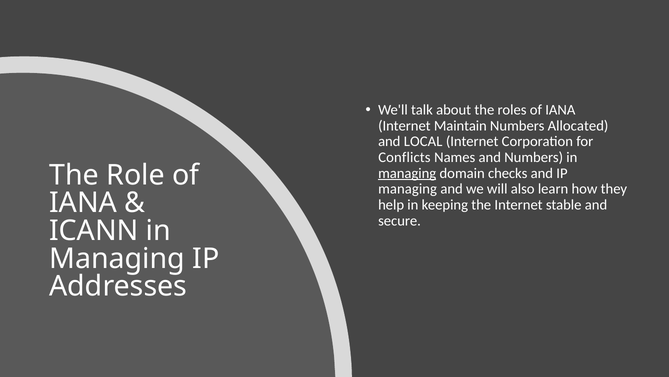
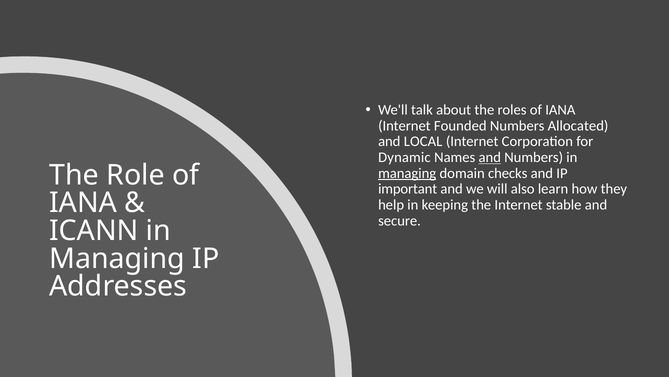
Maintain: Maintain -> Founded (460, 126)
Conflicts: Conflicts -> Dynamic (404, 157)
and underline: none -> present (490, 157)
managing: managing -> important (408, 189)
